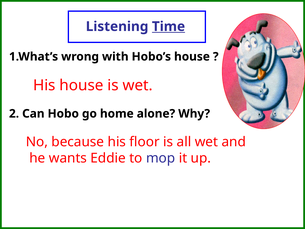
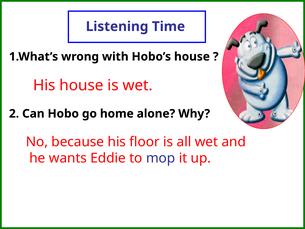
Time underline: present -> none (168, 26)
